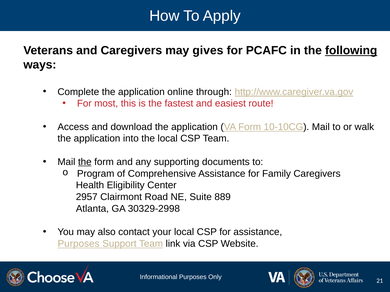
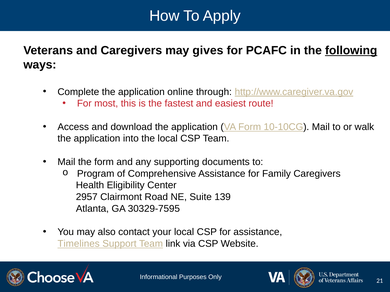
the underline: present -> none (85, 162)
889: 889 -> 139 (223, 197)
30329-2998: 30329-2998 -> 30329-7595 (154, 209)
Purposes: Purposes -> Timelines (79, 244)
